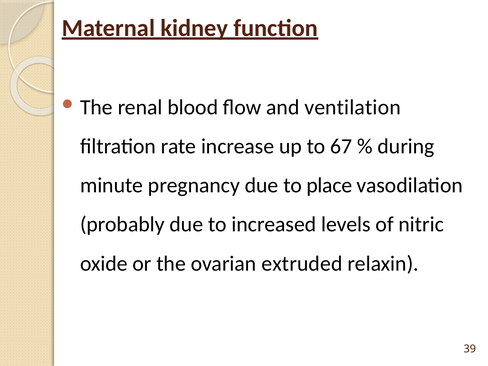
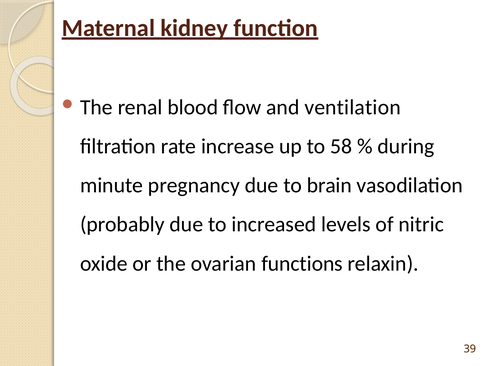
67: 67 -> 58 (341, 146)
place: place -> brain (329, 185)
extruded: extruded -> functions (302, 264)
